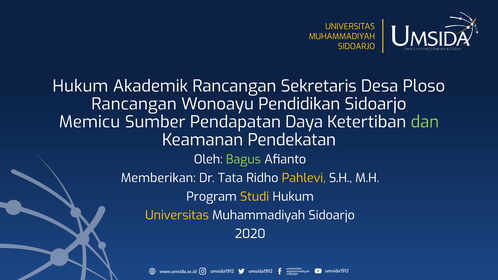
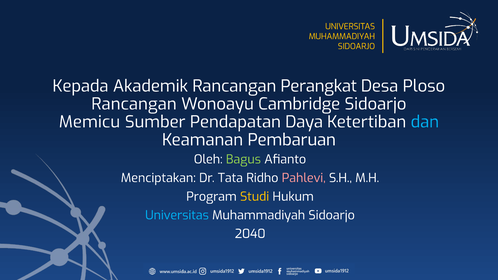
Hukum: Hukum -> Kepada (80, 86)
Sekretaris: Sekretaris -> Perangkat (319, 86)
Pendidikan: Pendidikan -> Cambridge (299, 104)
dan colour: light green -> light blue (425, 122)
Pendekatan: Pendekatan -> Pembaruan (292, 140)
Memberikan: Memberikan -> Menciptakan (158, 178)
Pahlevi colour: yellow -> pink (304, 178)
Universitas colour: yellow -> light blue (177, 215)
2020: 2020 -> 2040 (250, 234)
